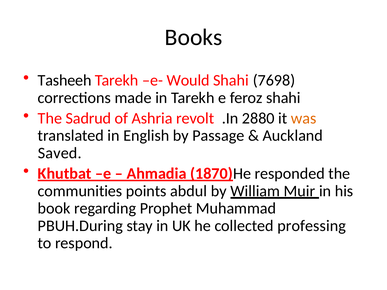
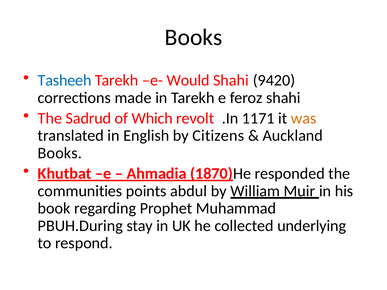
Tasheeh colour: black -> blue (65, 80)
7698: 7698 -> 9420 (274, 80)
Ashria: Ashria -> Which (152, 118)
2880: 2880 -> 1171 (258, 118)
Passage: Passage -> Citizens (218, 136)
Saved: Saved -> Books (60, 153)
professing: professing -> underlying (312, 226)
